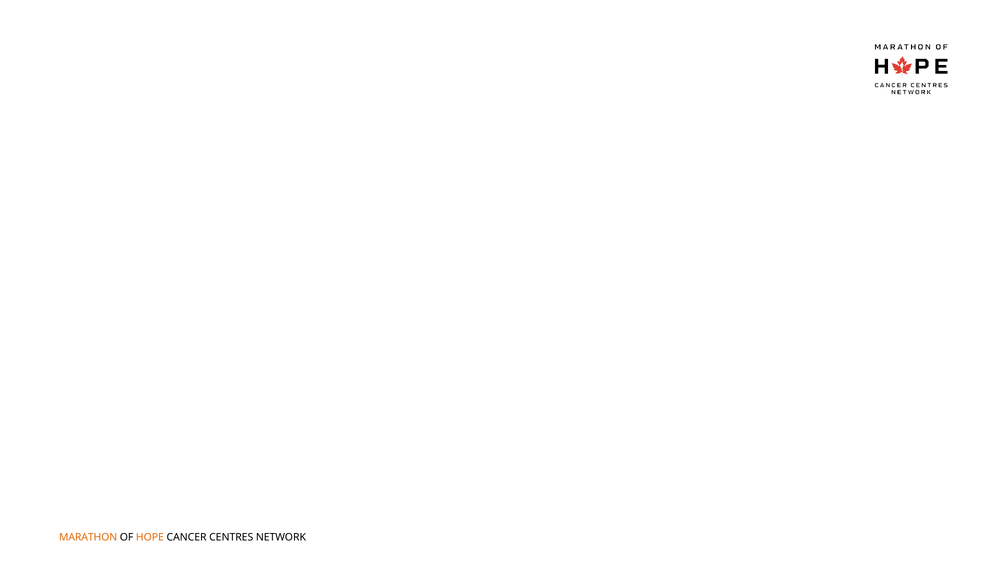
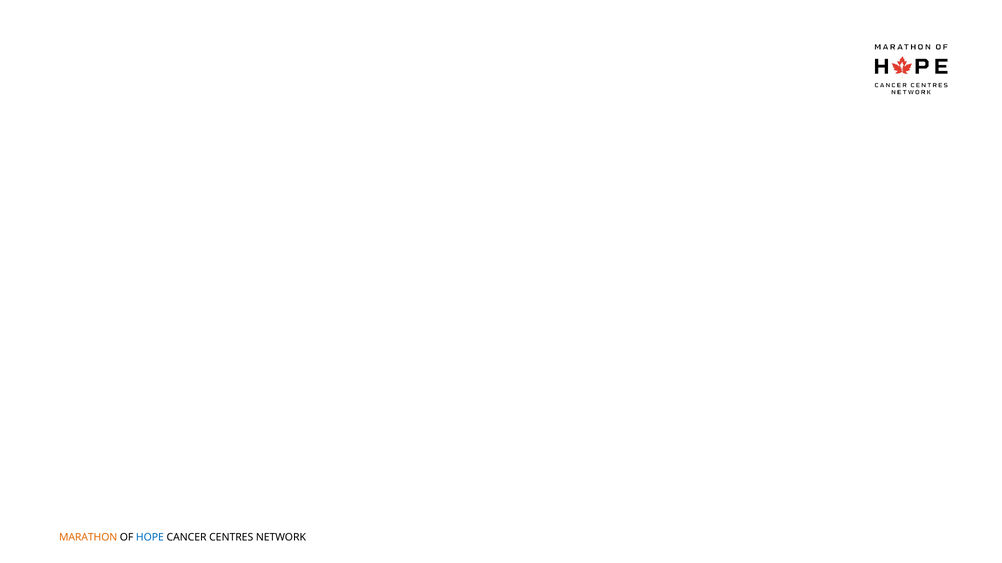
HOPE colour: orange -> blue (150, 538)
